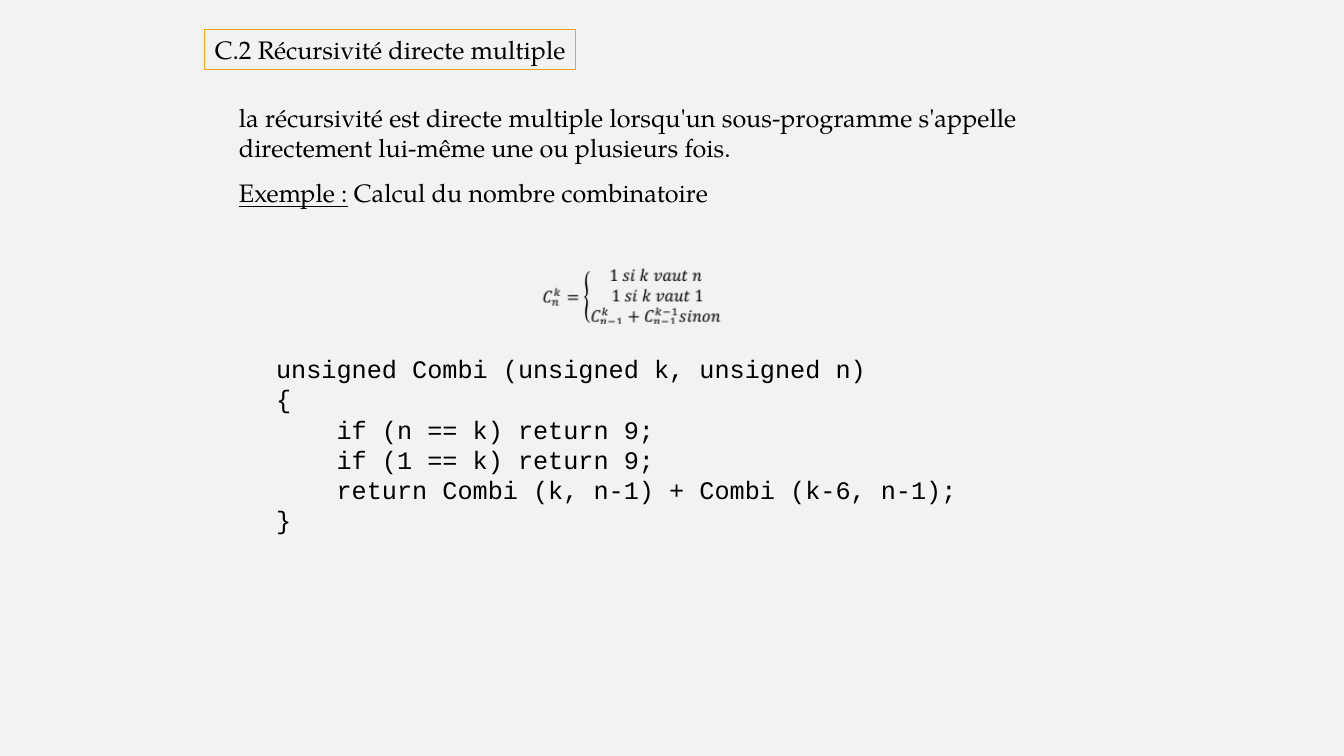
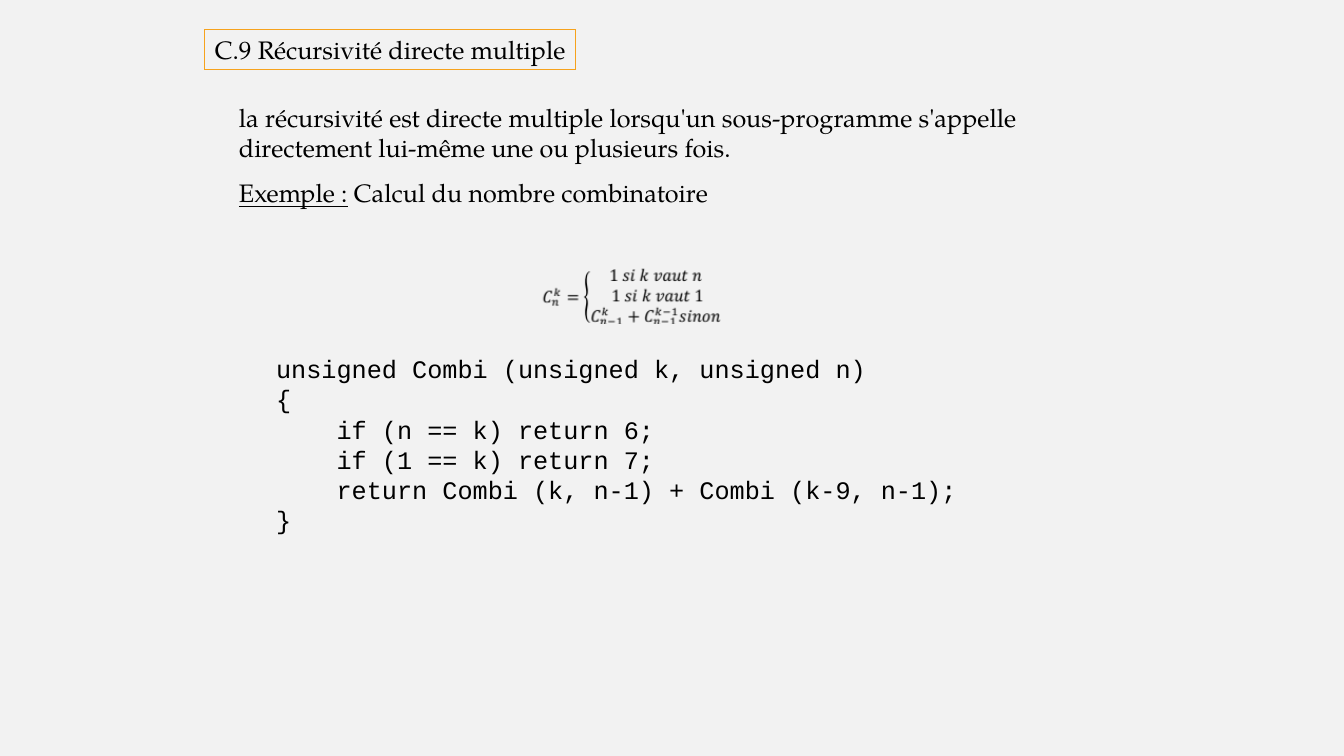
C.2: C.2 -> C.9 (233, 51)
9: 9 -> 6 (639, 431)
9: 9 -> 7 (639, 461)
k-6: k-6 -> k-9 (828, 491)
